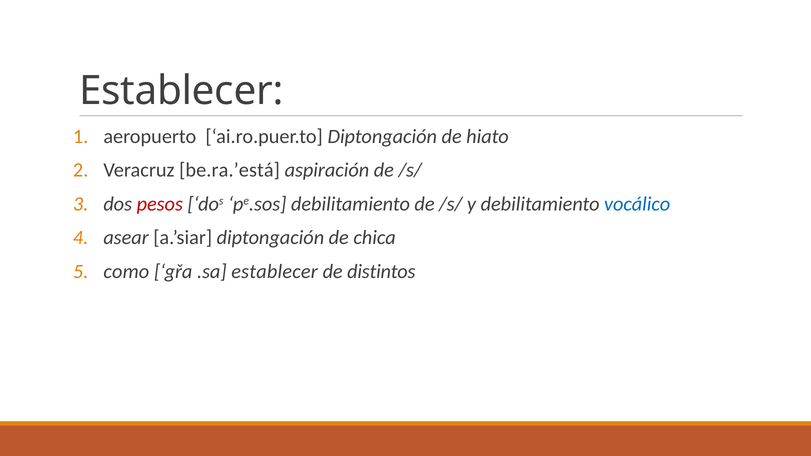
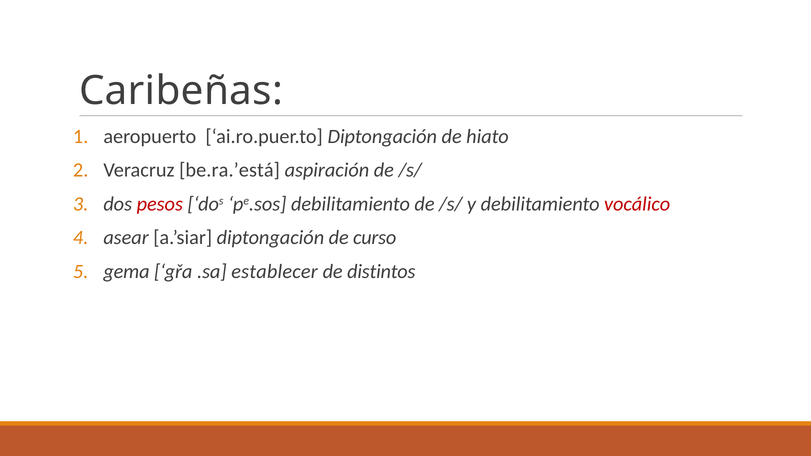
Establecer: Establecer -> Caribeñas (181, 91)
vocálico colour: blue -> red (637, 204)
chica: chica -> curso (375, 238)
como: como -> gema (126, 272)
